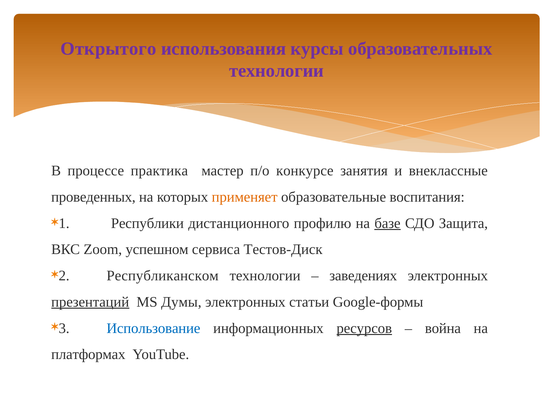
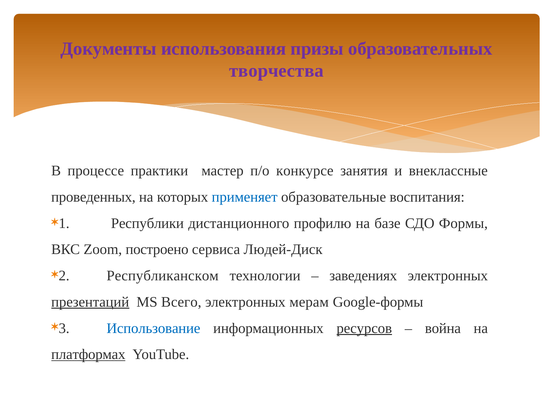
Открытого: Открытого -> Документы (109, 49)
курсы: курсы -> призы (317, 49)
технологии: технологии -> творчества (276, 71)
практика: практика -> практики (159, 171)
применяет colour: orange -> blue (245, 197)
базе underline: present -> none (387, 223)
Защита: Защита -> Формы (463, 223)
успешном: успешном -> построено (157, 249)
Тестов-Диск: Тестов-Диск -> Людей-Диск (283, 249)
Думы: Думы -> Всего (181, 302)
статьи: статьи -> мерам (309, 302)
платформах underline: none -> present (88, 354)
